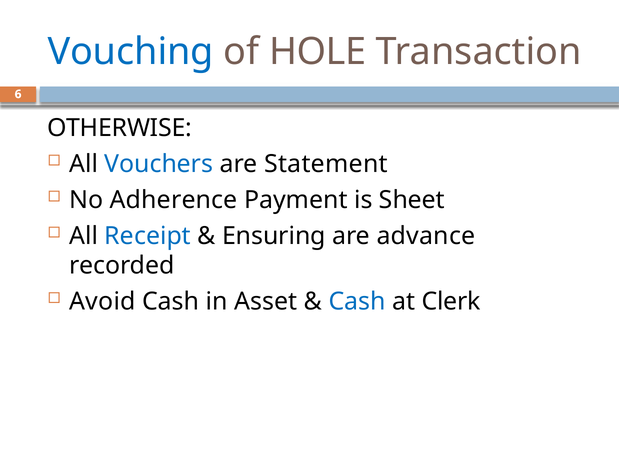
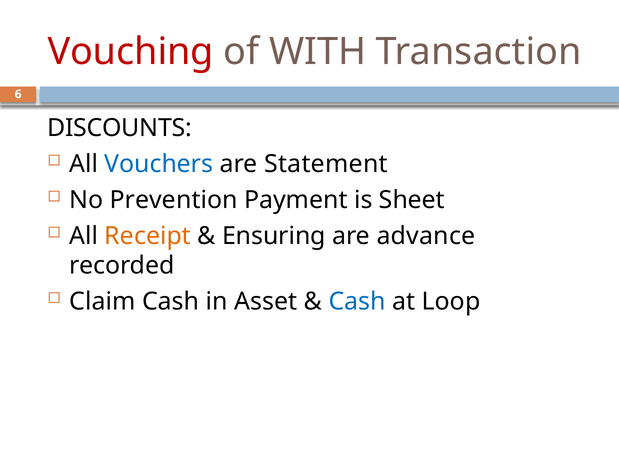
Vouching colour: blue -> red (131, 52)
HOLE: HOLE -> WITH (318, 52)
OTHERWISE: OTHERWISE -> DISCOUNTS (120, 128)
Adherence: Adherence -> Prevention (174, 200)
Receipt colour: blue -> orange (148, 236)
Avoid: Avoid -> Claim (102, 302)
Clerk: Clerk -> Loop (451, 302)
